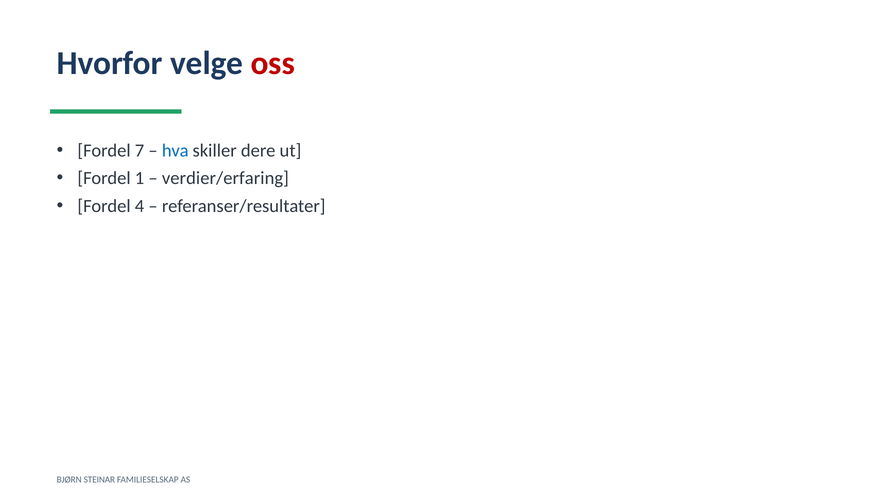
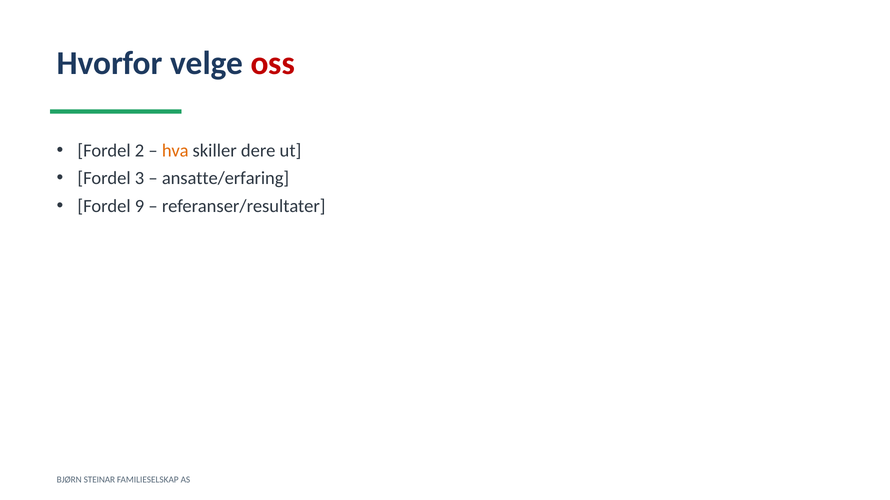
7: 7 -> 2 (140, 151)
hva colour: blue -> orange (175, 151)
1: 1 -> 3 (140, 179)
verdier/erfaring: verdier/erfaring -> ansatte/erfaring (225, 179)
4: 4 -> 9 (140, 206)
